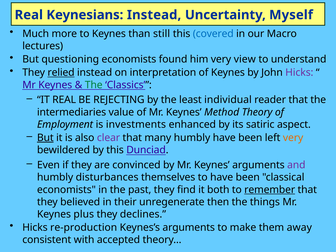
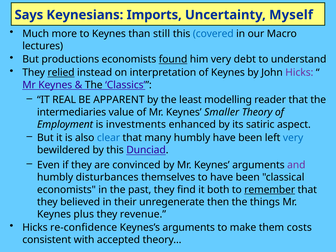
Real: Real -> Says (29, 15)
Keynesians Instead: Instead -> Imports (154, 15)
questioning: questioning -> productions (70, 59)
found underline: none -> present (173, 59)
view: view -> debt (245, 59)
The colour: green -> black (94, 85)
REJECTING: REJECTING -> APPARENT (119, 100)
individual: individual -> modelling (228, 100)
Method: Method -> Smaller (222, 112)
But underline: present -> none (45, 138)
clear colour: purple -> blue (108, 138)
very colour: orange -> blue (293, 138)
declines: declines -> revenue (143, 214)
re-production: re-production -> re-confidence (84, 227)
away: away -> costs (299, 227)
